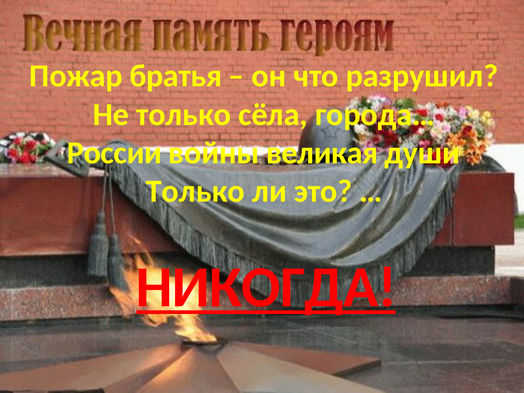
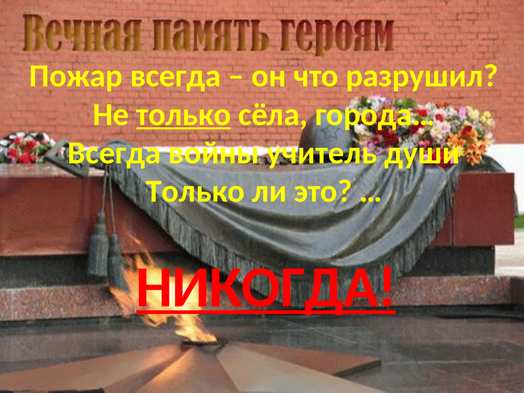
Пожар братья: братья -> всегда (176, 76)
только underline: none -> present (184, 114)
России: России -> Всегда (114, 153)
великая: великая -> учитель (322, 153)
